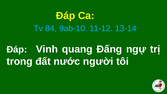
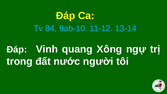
Đấng: Đấng -> Xông (109, 49)
